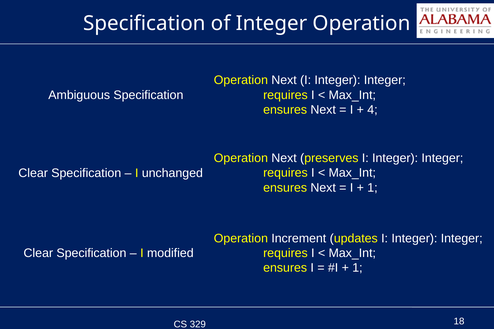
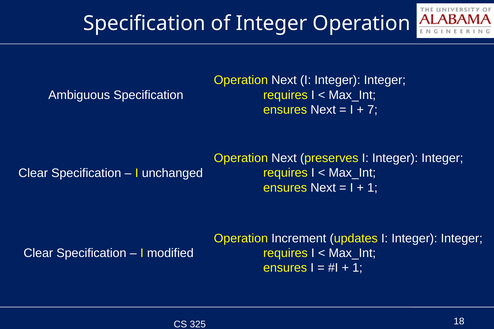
4: 4 -> 7 (372, 110)
329: 329 -> 325 (198, 325)
